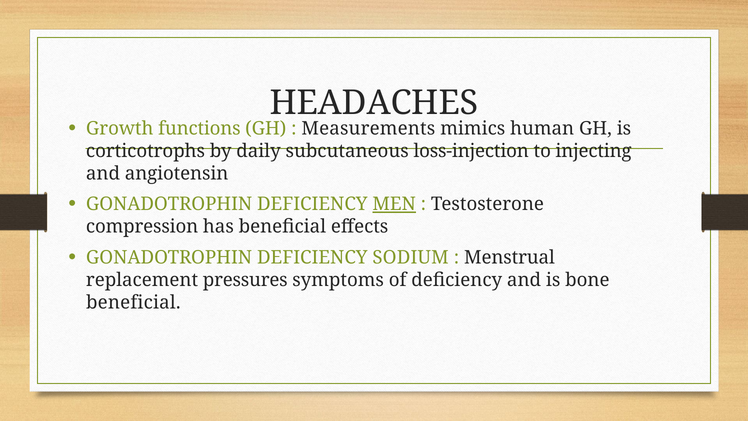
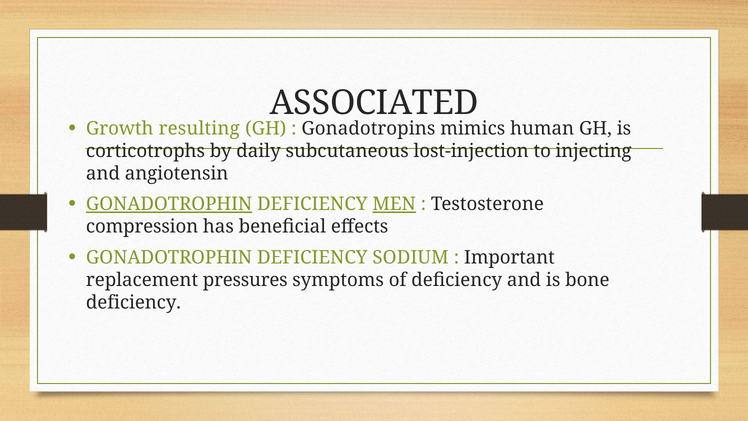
HEADACHES: HEADACHES -> ASSOCIATED (374, 103)
functions: functions -> resulting (199, 128)
Measurements: Measurements -> Gonadotropins (368, 128)
loss-injection: loss-injection -> lost-injection (471, 151)
GONADOTROPHIN underline: none -> present (169, 204)
Menstrual: Menstrual -> Important (509, 257)
beneficial: beneficial -> deficiency (133, 302)
